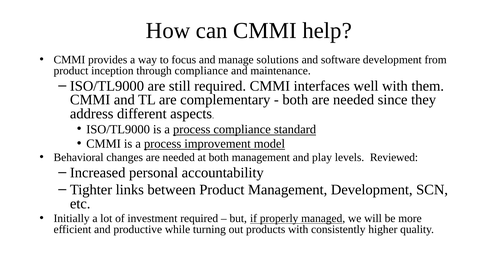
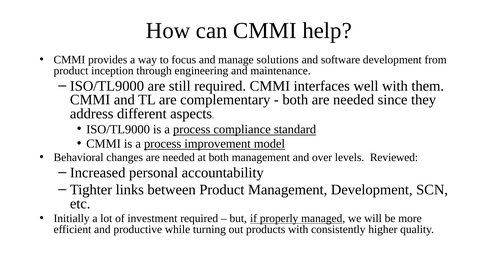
through compliance: compliance -> engineering (201, 71)
play: play -> over (322, 158)
